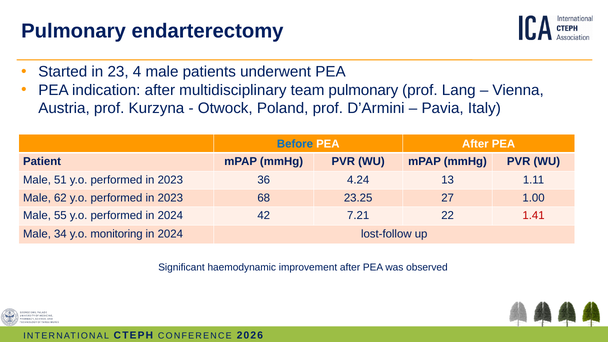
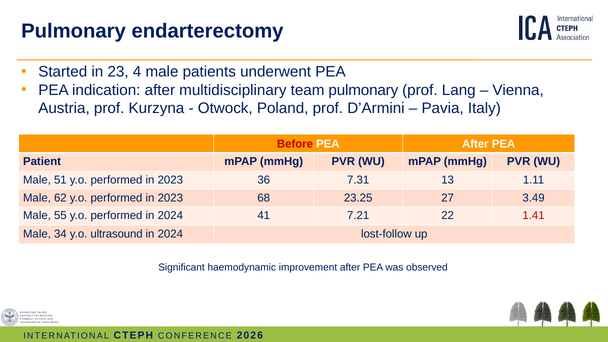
Before colour: blue -> red (295, 144)
4.24: 4.24 -> 7.31 (358, 180)
1.00: 1.00 -> 3.49 (534, 198)
42: 42 -> 41 (264, 215)
monitoring: monitoring -> ultrasound (117, 234)
